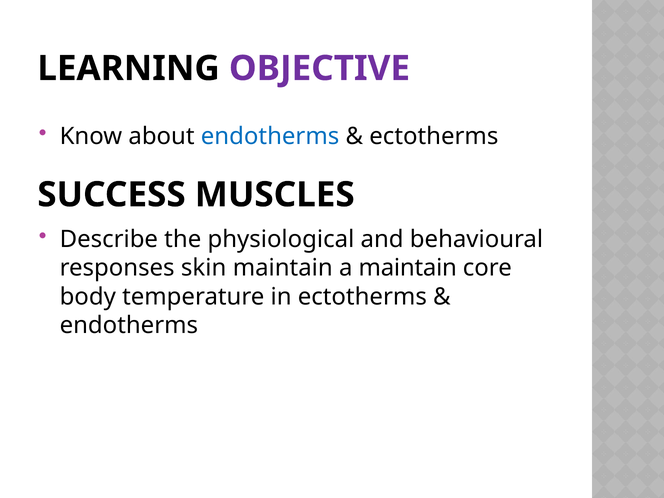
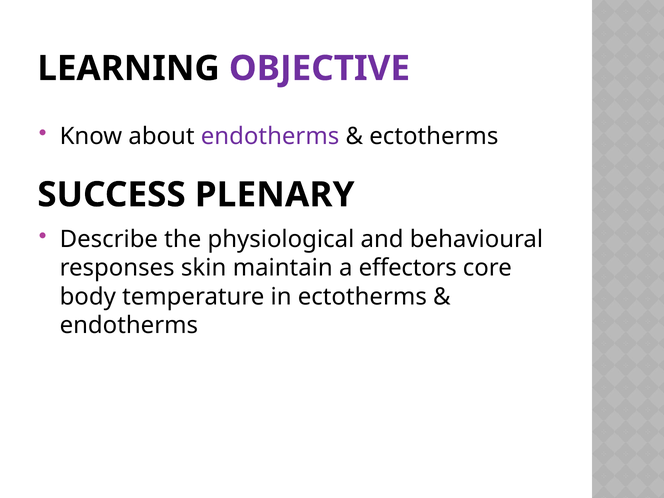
endotherms colour: blue -> purple (270, 136)
MUSCLES: MUSCLES -> PLENARY (275, 195)
a maintain: maintain -> effectors (408, 268)
